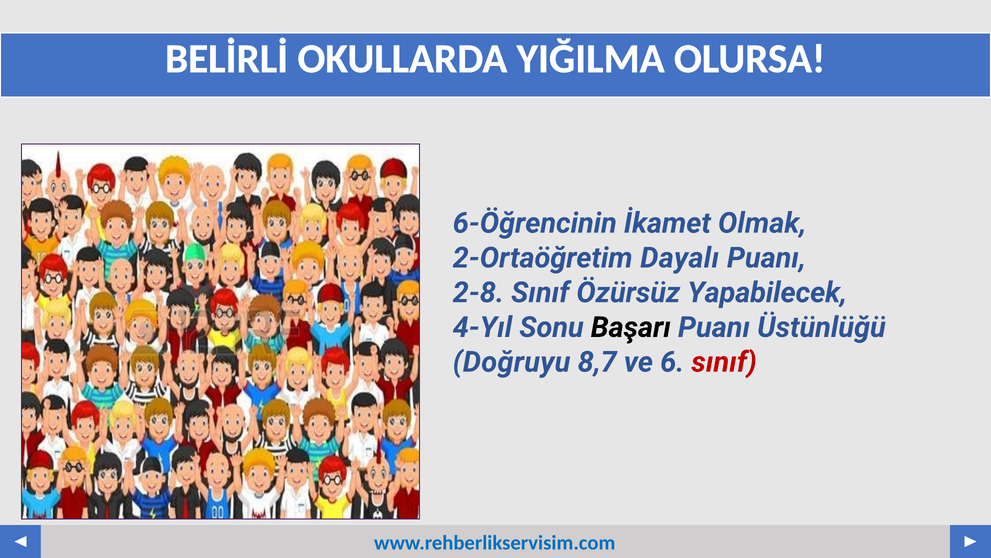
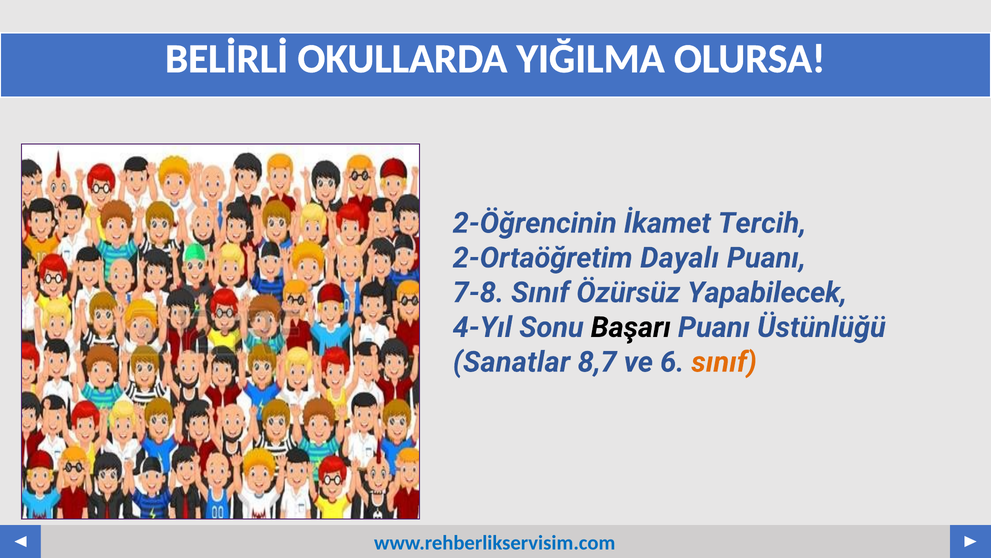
6-Öğrencinin: 6-Öğrencinin -> 2-Öğrencinin (535, 223)
Olmak: Olmak -> Tercih (762, 223)
2-8: 2-8 -> 7-8 (478, 292)
Doğruyu: Doğruyu -> Sanatlar (512, 362)
sınıf colour: red -> orange (724, 362)
